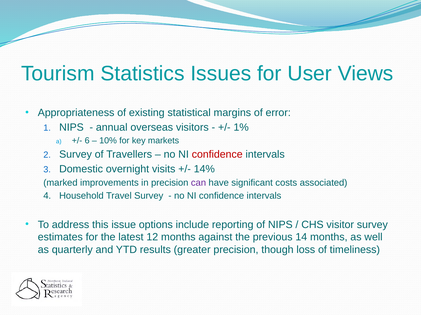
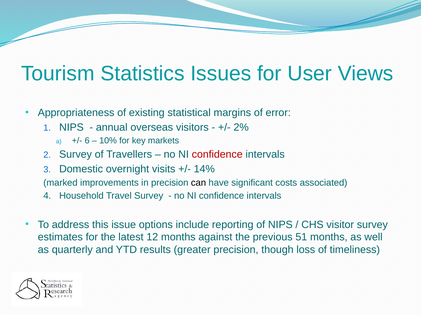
1%: 1% -> 2% (241, 128)
can colour: purple -> black (199, 183)
14: 14 -> 51 (301, 238)
